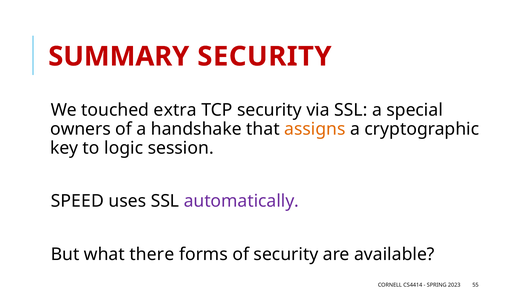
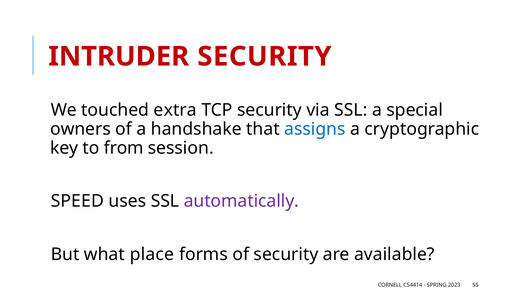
SUMMARY: SUMMARY -> INTRUDER (119, 57)
assigns colour: orange -> blue (315, 129)
logic: logic -> from (124, 148)
there: there -> place (152, 255)
